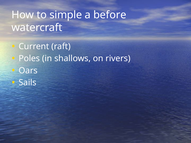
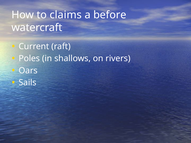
simple: simple -> claims (66, 15)
